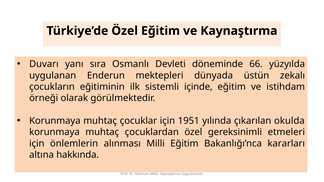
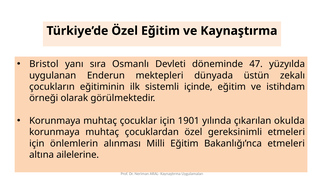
Duvarı: Duvarı -> Bristol (44, 64)
66: 66 -> 47 (256, 64)
1951: 1951 -> 1901 (189, 121)
Bakanlığı’nca kararları: kararları -> etmeleri (286, 144)
hakkında: hakkında -> ailelerine (78, 155)
